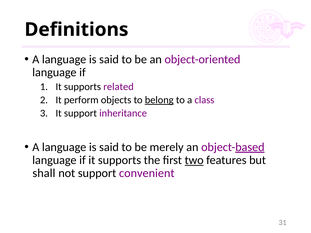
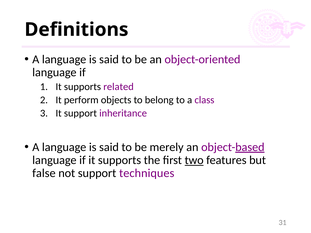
belong underline: present -> none (159, 100)
shall: shall -> false (44, 173)
convenient: convenient -> techniques (147, 173)
